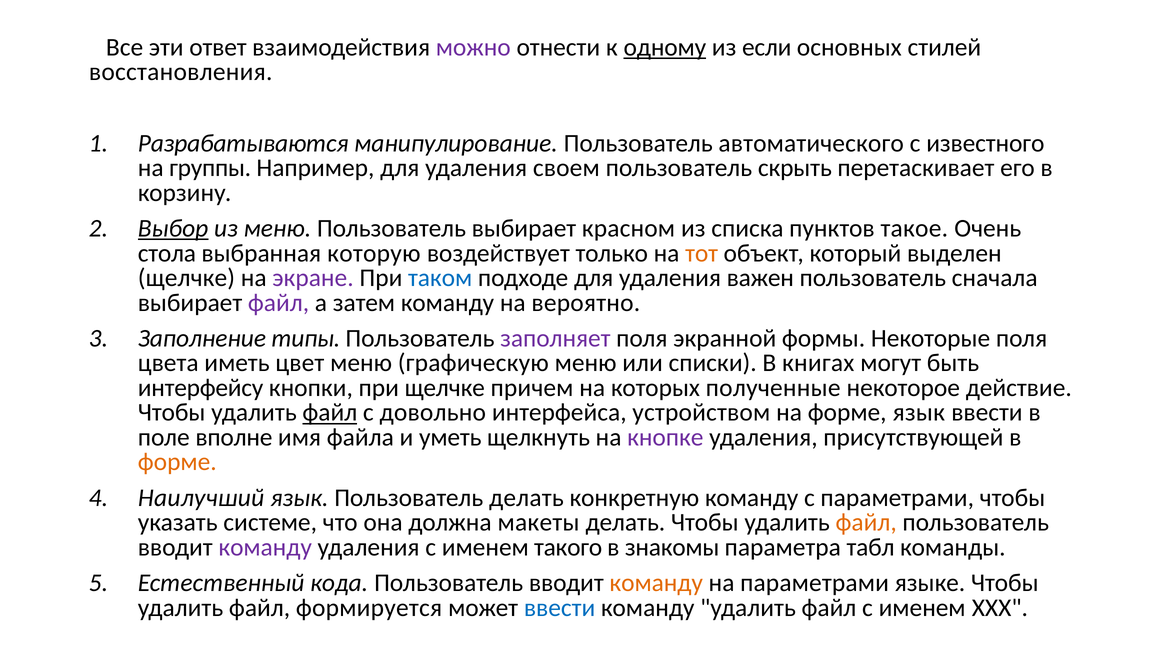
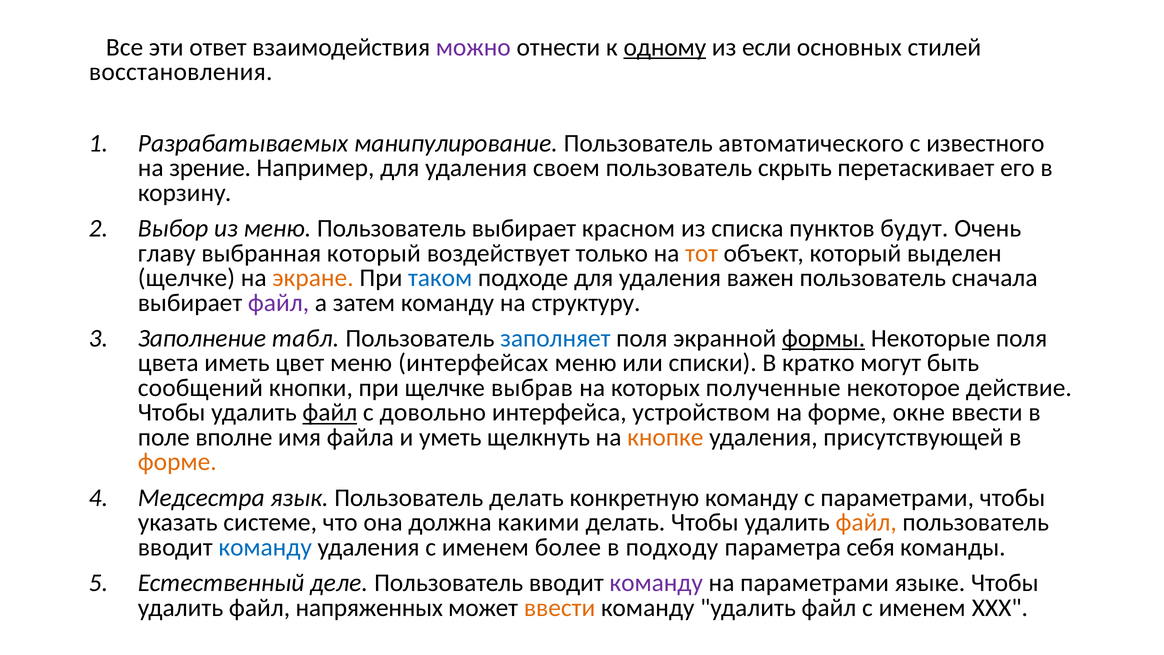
Разрабатываются: Разрабатываются -> Разрабатываемых (243, 143)
группы: группы -> зрение (210, 168)
Выбор underline: present -> none (173, 228)
такое: такое -> будут (914, 228)
стола: стола -> главу (167, 253)
выбранная которую: которую -> который (374, 253)
экране colour: purple -> orange (313, 278)
вероятно: вероятно -> структуру (586, 303)
типы: типы -> табл (306, 338)
заполняет colour: purple -> blue (555, 338)
формы underline: none -> present (824, 338)
графическую: графическую -> интерфейсах (473, 363)
книгах: книгах -> кратко (818, 363)
интерфейсу: интерфейсу -> сообщений (200, 388)
причем: причем -> выбрав (532, 388)
форме язык: язык -> окне (919, 412)
кнопке colour: purple -> orange (665, 437)
Наилучший: Наилучший -> Медсестра (201, 498)
макеты: макеты -> какими (539, 522)
команду colour: purple -> blue (265, 547)
такого: такого -> более (568, 547)
знакомы: знакомы -> подходу (672, 547)
табл: табл -> себя (871, 547)
кода: кода -> деле (339, 583)
команду colour: orange -> purple (656, 583)
формируется: формируется -> напряженных (369, 607)
ввести colour: blue -> orange (560, 607)
